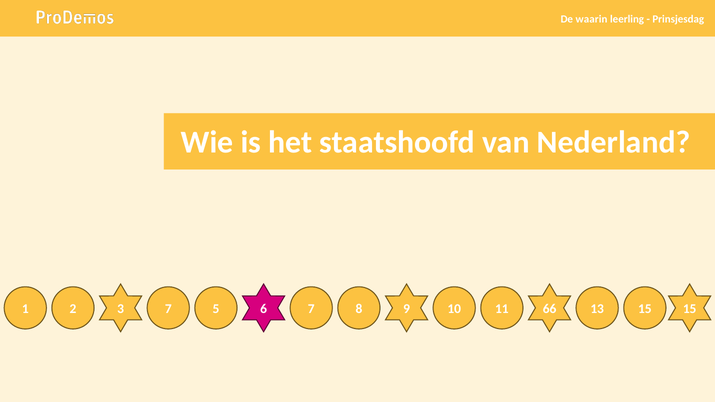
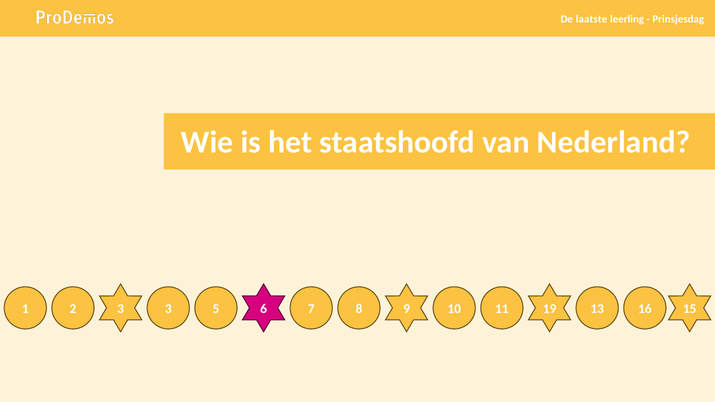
waarin: waarin -> laatste (592, 19)
3 7: 7 -> 3 (168, 309)
66: 66 -> 19 (550, 309)
13 15: 15 -> 16 (645, 309)
